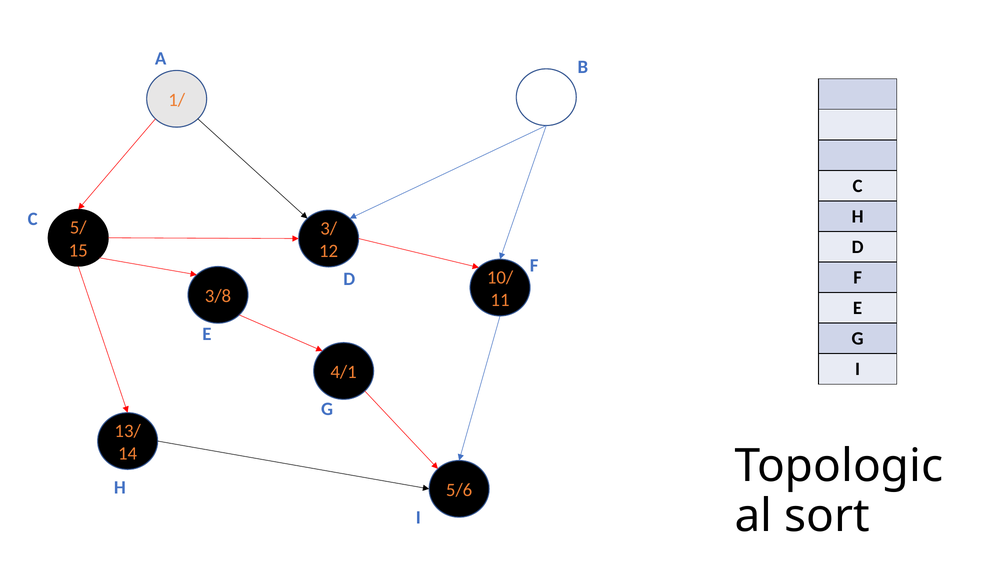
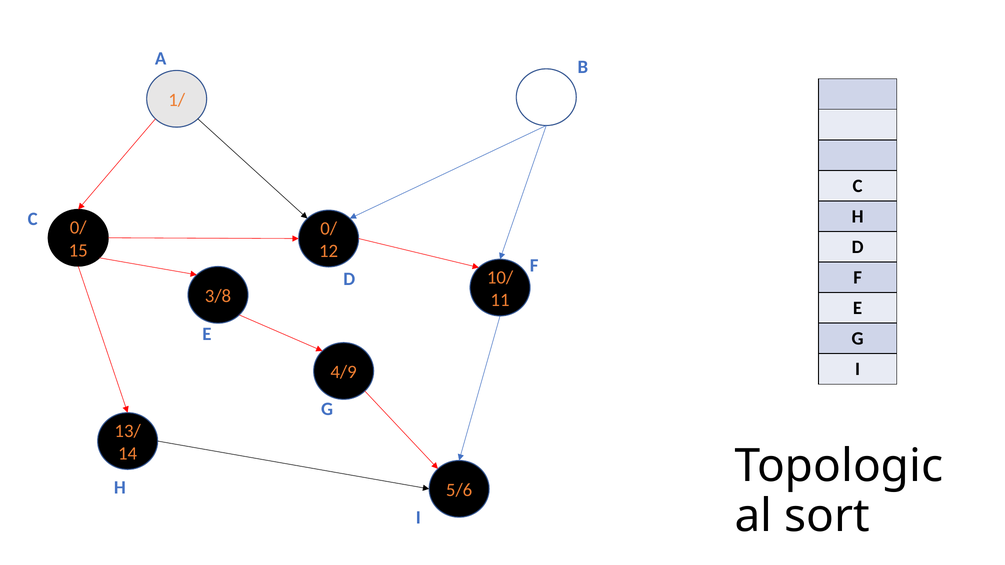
5/: 5/ -> 0/ (78, 228)
3/: 3/ -> 0/ (329, 229)
4/1: 4/1 -> 4/9 (344, 372)
